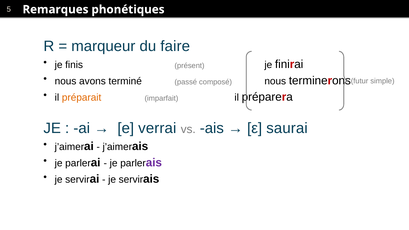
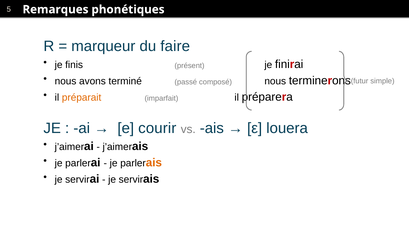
verrai: verrai -> courir (157, 128)
saurai: saurai -> louera (287, 128)
ais colour: purple -> orange (154, 163)
